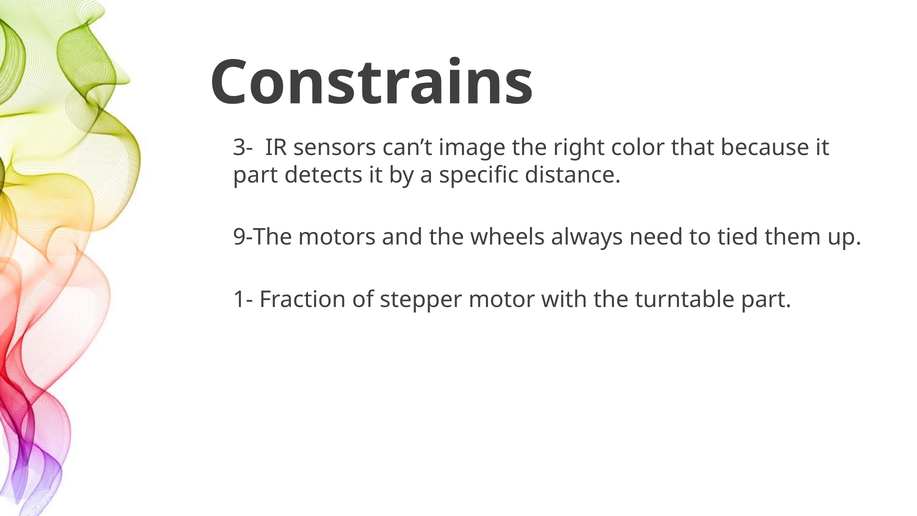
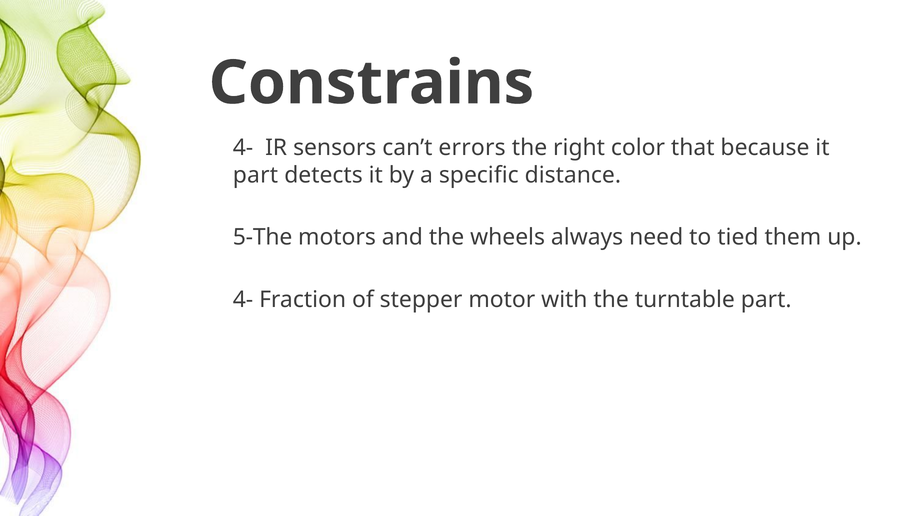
3-: 3- -> 4- (243, 148)
image: image -> errors (472, 148)
9-The: 9-The -> 5-The (263, 237)
1-: 1- -> 4- (243, 299)
